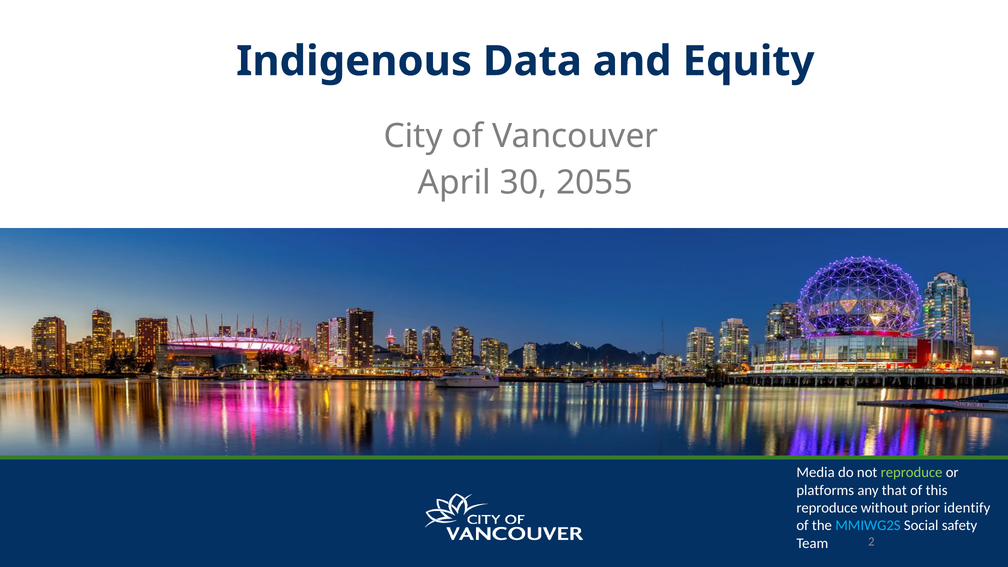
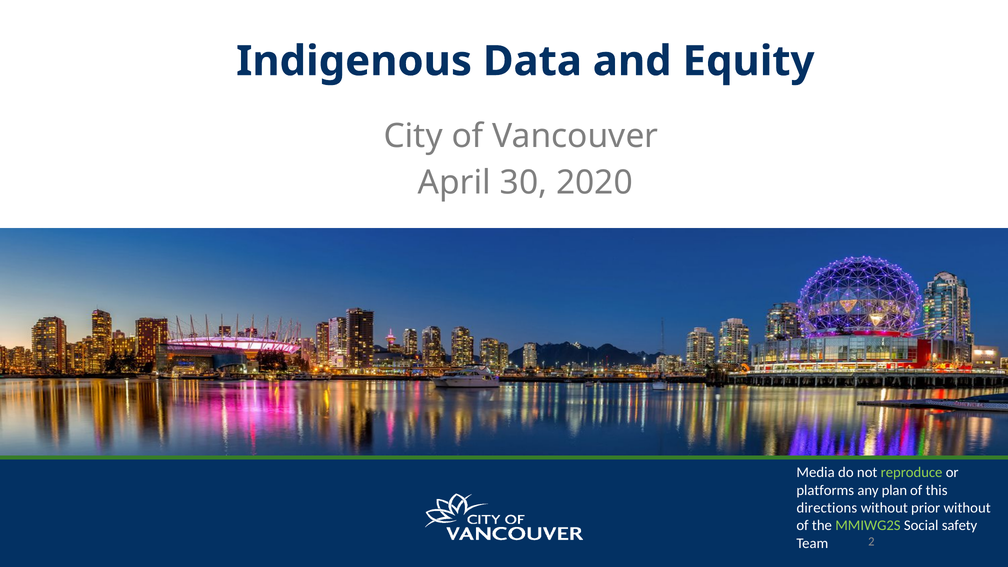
2055: 2055 -> 2020 (594, 183)
that: that -> plan (894, 490)
reproduce: reproduce -> directions (827, 508)
prior identify: identify -> without (967, 508)
MMIWG2S colour: light blue -> light green (868, 526)
